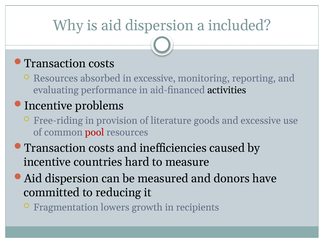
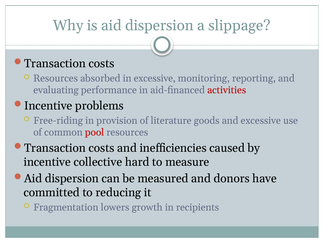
included: included -> slippage (239, 26)
activities colour: black -> red (227, 90)
countries: countries -> collective (98, 162)
